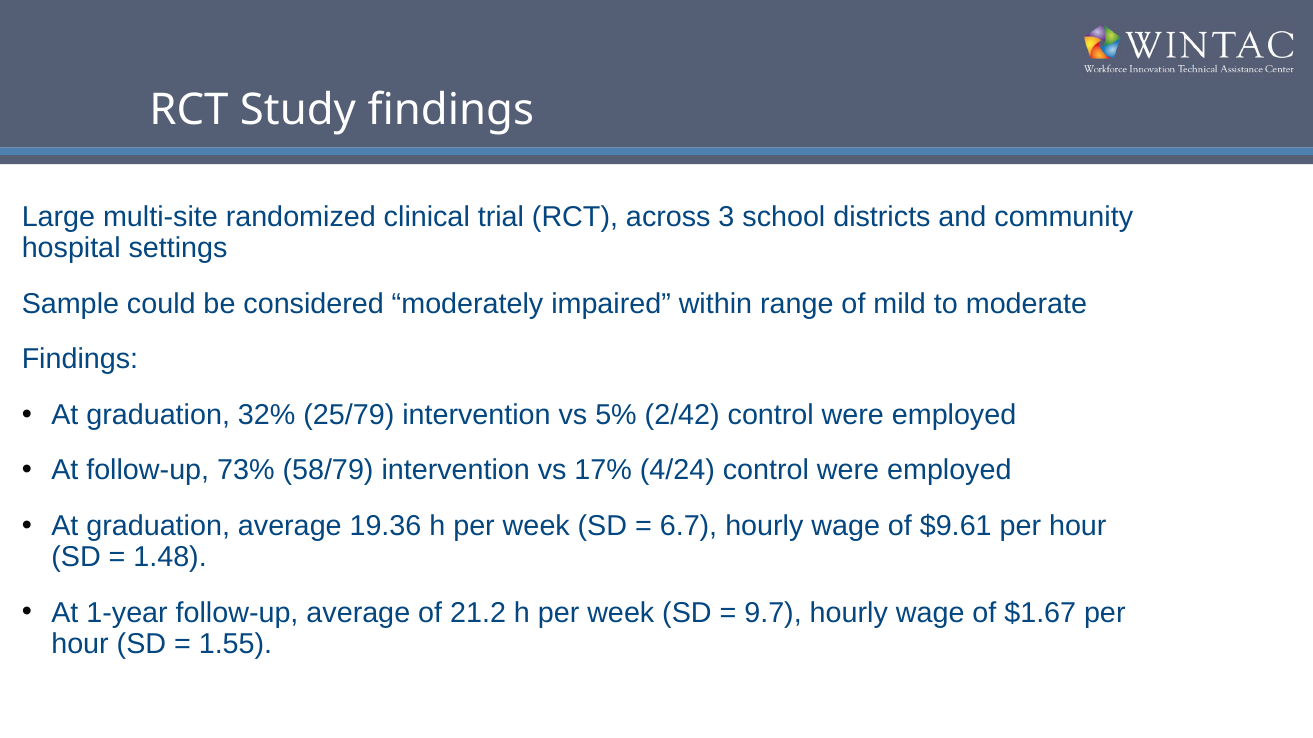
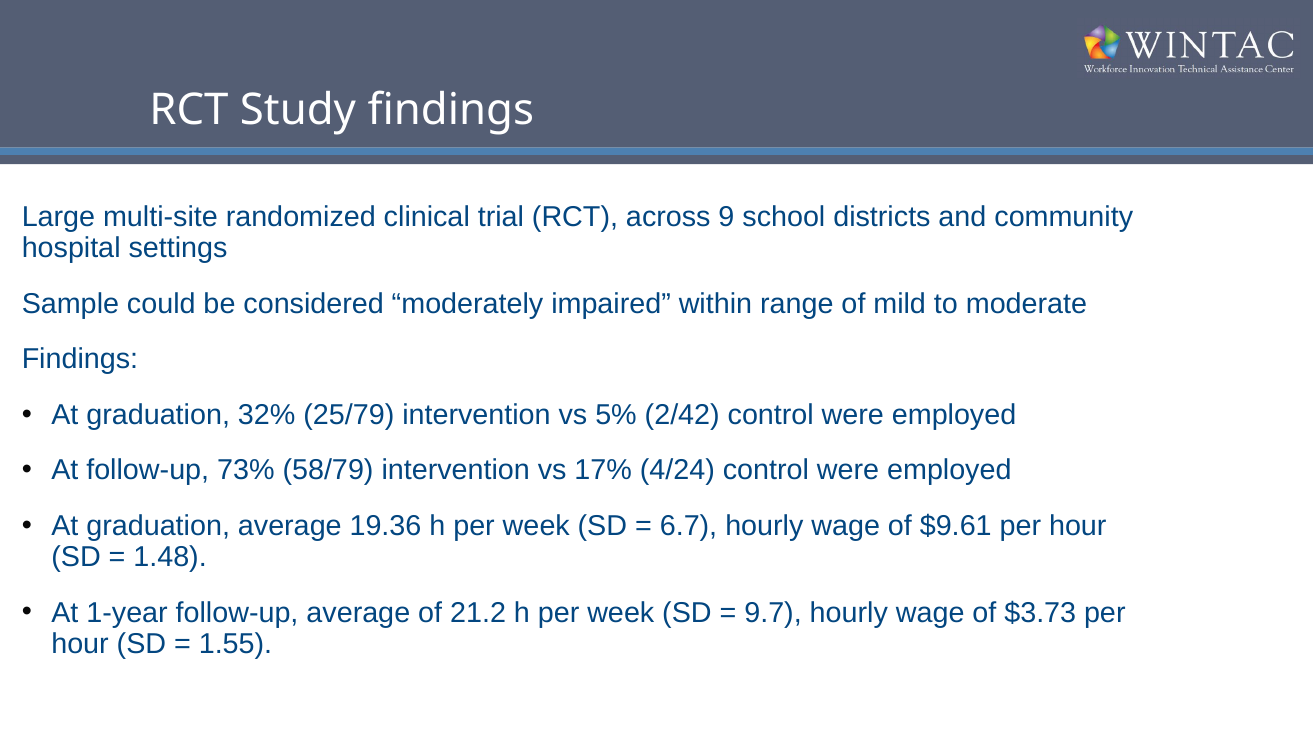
3: 3 -> 9 (726, 217)
$1.67: $1.67 -> $3.73 (1040, 613)
